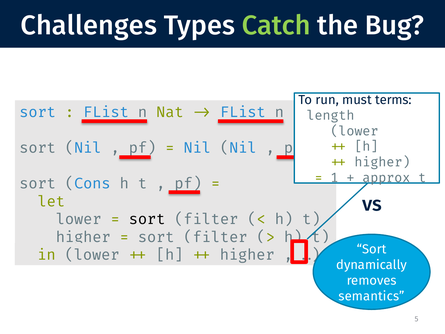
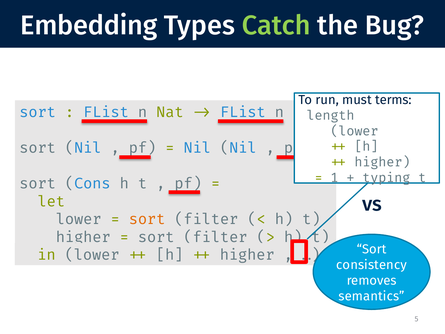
Challenges: Challenges -> Embedding (89, 25)
approx: approx -> typing (386, 178)
sort colour: black -> orange (147, 219)
dynamically: dynamically -> consistency (372, 265)
